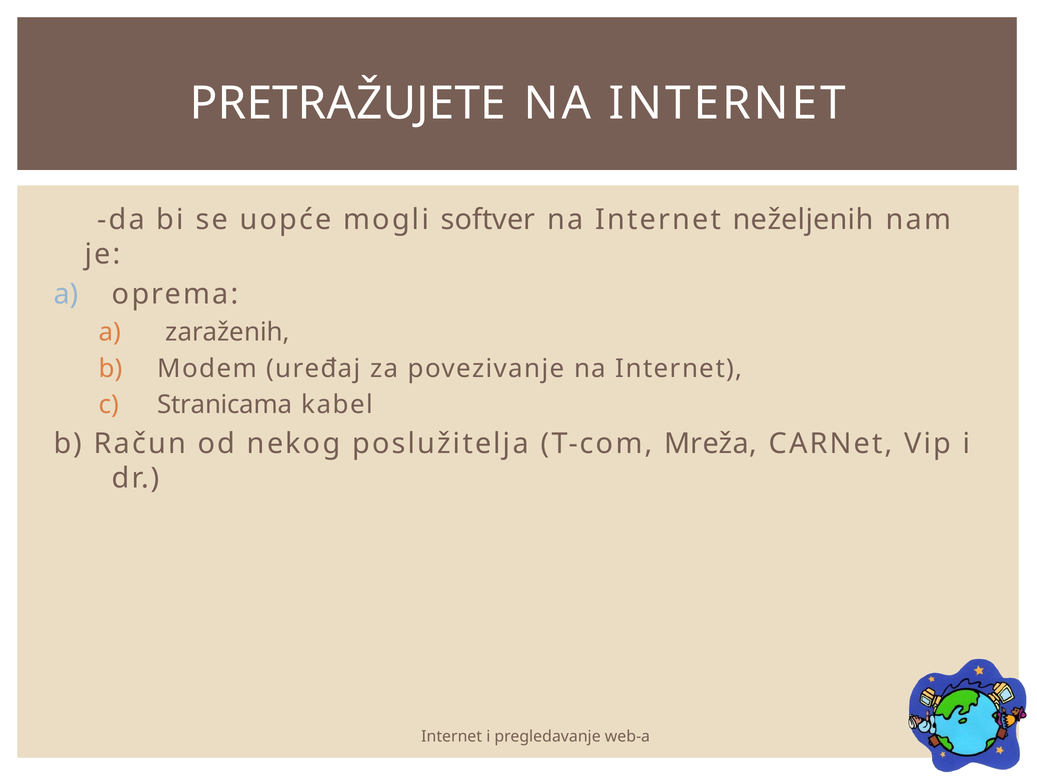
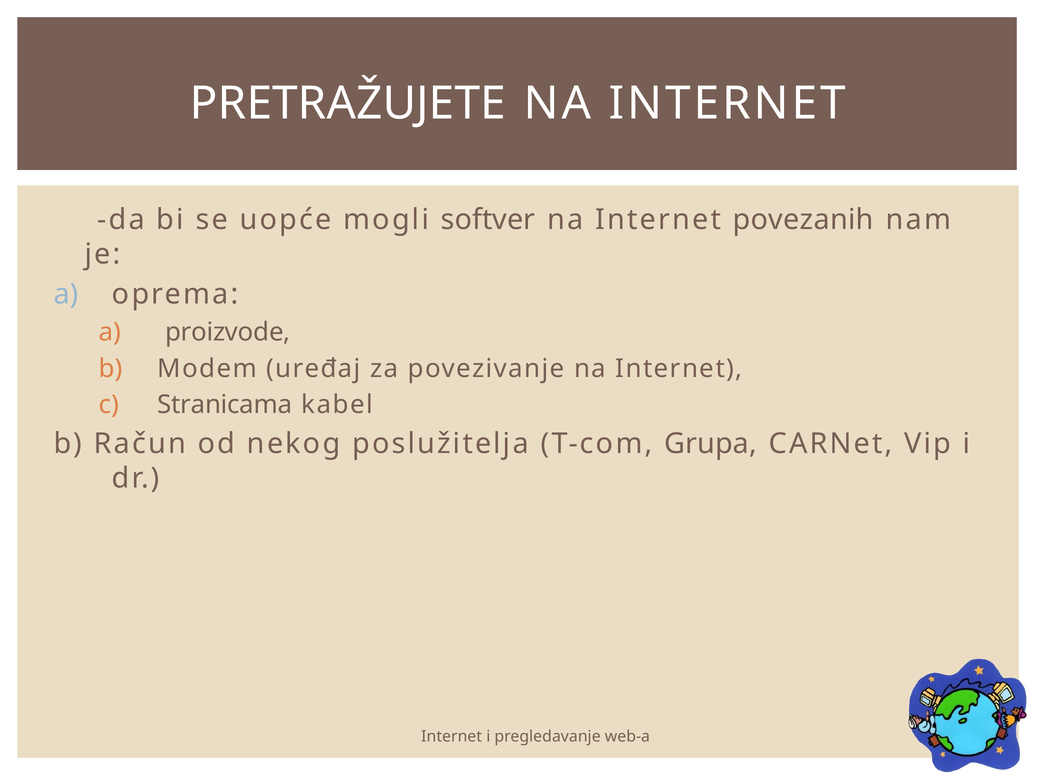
neželjenih: neželjenih -> povezanih (803, 219)
zaraženih: zaraženih -> proizvode (228, 332)
Mreža: Mreža -> Grupa (711, 444)
